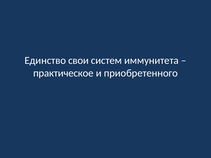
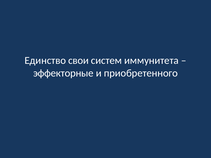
практическое: практическое -> эффекторные (63, 73)
